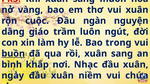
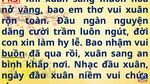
vàng underline: none -> present (30, 10)
cuộc: cuộc -> toàn (37, 21)
giáo: giáo -> cười (39, 32)
trong: trong -> nhậm (119, 43)
